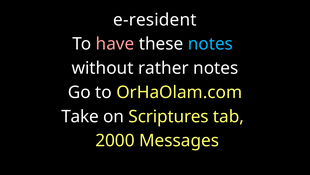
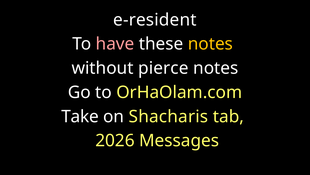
notes colour: light blue -> yellow (210, 44)
rather: rather -> pierce (163, 68)
Scriptures: Scriptures -> Shacharis (168, 116)
2000: 2000 -> 2026 (115, 140)
